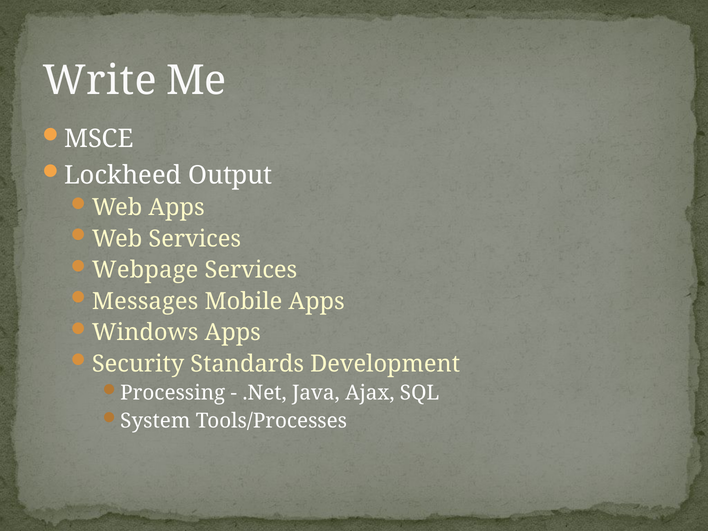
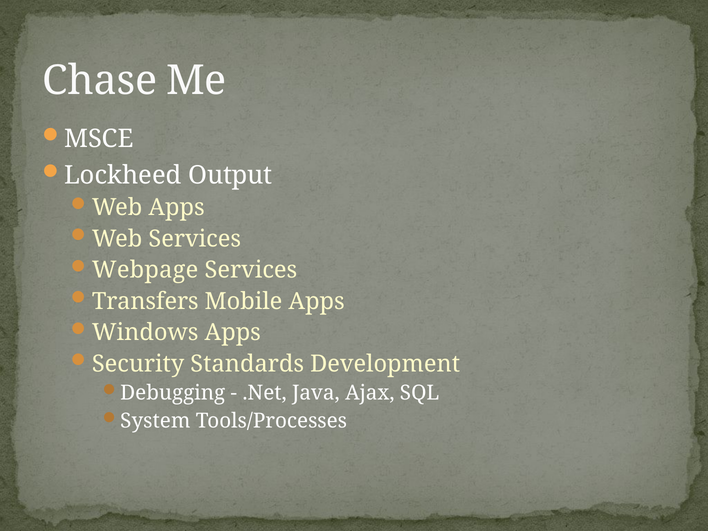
Write: Write -> Chase (100, 81)
Messages: Messages -> Transfers (145, 301)
Processing: Processing -> Debugging (173, 393)
